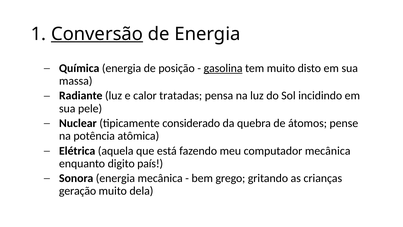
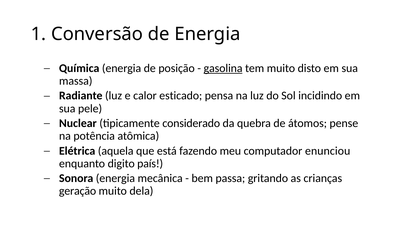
Conversão underline: present -> none (97, 34)
tratadas: tratadas -> esticado (181, 96)
computador mecânica: mecânica -> enunciou (328, 151)
grego: grego -> passa (230, 178)
